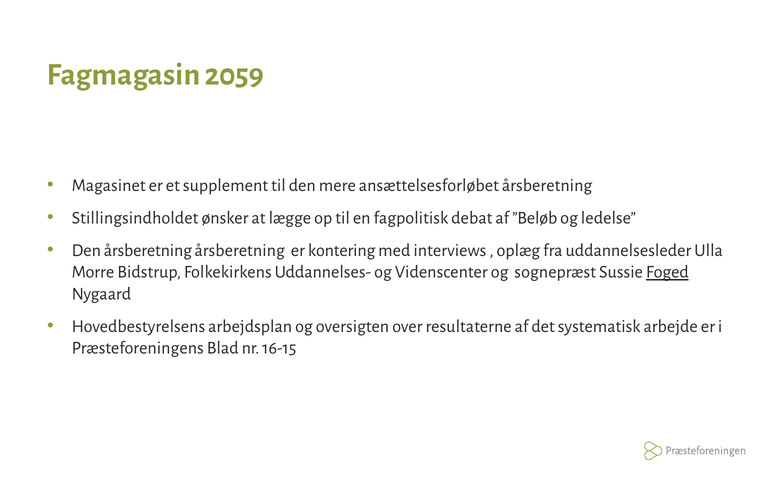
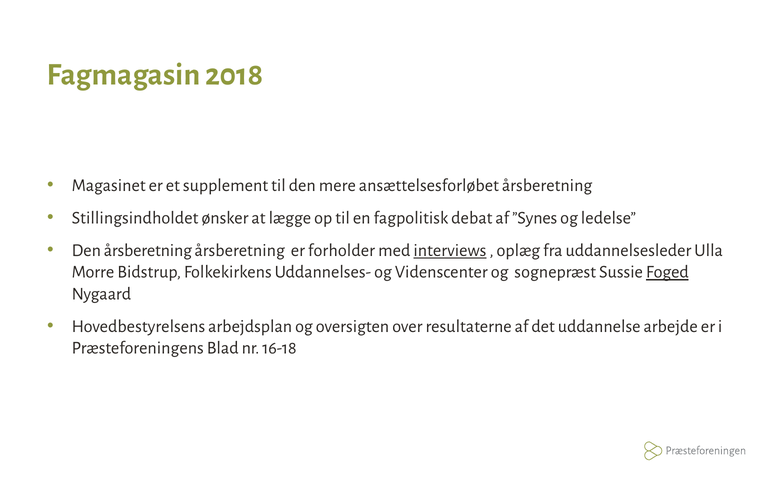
2059: 2059 -> 2018 (234, 74)
”Beløb: ”Beløb -> ”Synes (535, 218)
kontering: kontering -> forholder (342, 250)
interviews underline: none -> present (450, 250)
systematisk: systematisk -> uddannelse (599, 326)
16-15: 16-15 -> 16-18 (279, 348)
